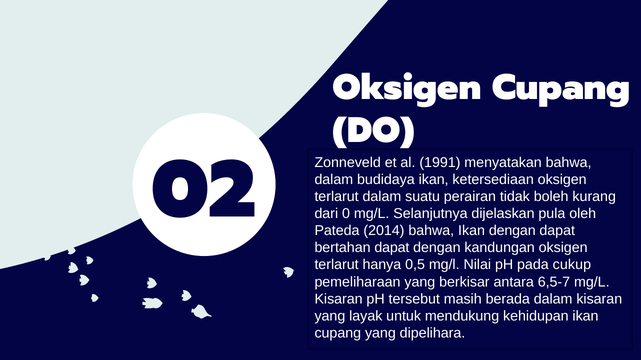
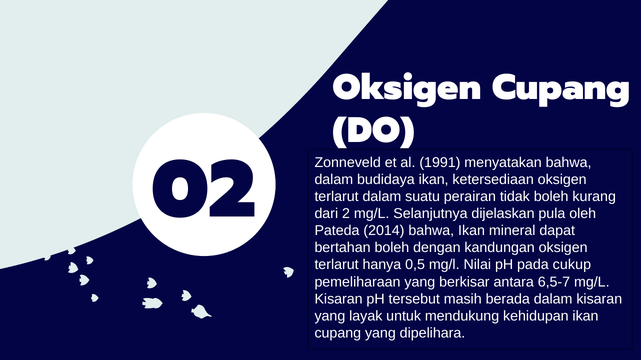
0: 0 -> 2 (346, 214)
Ikan dengan: dengan -> mineral (512, 231)
bertahan dapat: dapat -> boleh (392, 248)
